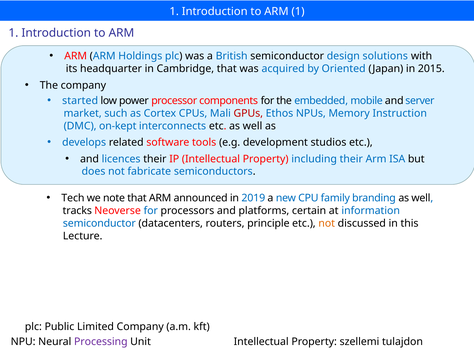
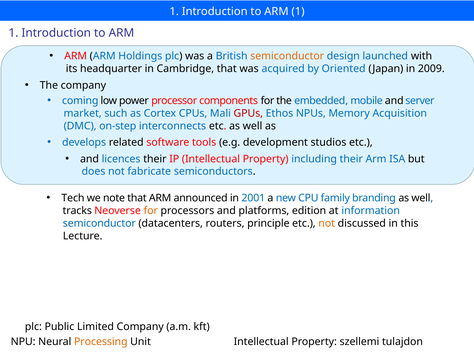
semiconductor colour: black -> orange (287, 56)
solutions: solutions -> launched (385, 56)
2015: 2015 -> 2009 (431, 69)
started: started -> coming (80, 101)
Instruction: Instruction -> Acquisition (400, 113)
on-kept: on-kept -> on-step (118, 126)
2019: 2019 -> 2001 (253, 198)
for colour: blue -> orange (151, 211)
certain: certain -> edition (309, 211)
Processing colour: purple -> orange (101, 342)
